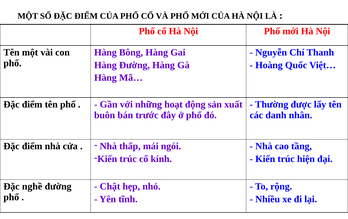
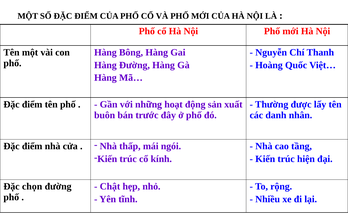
nghề: nghề -> chọn (32, 187)
